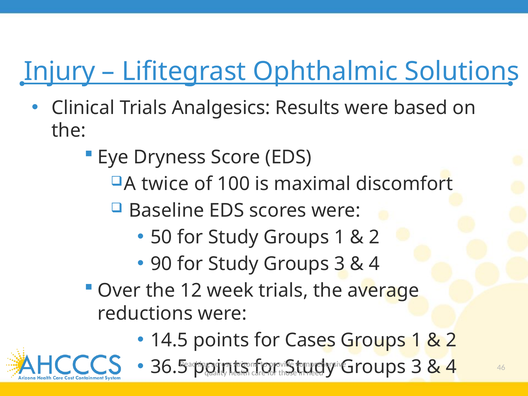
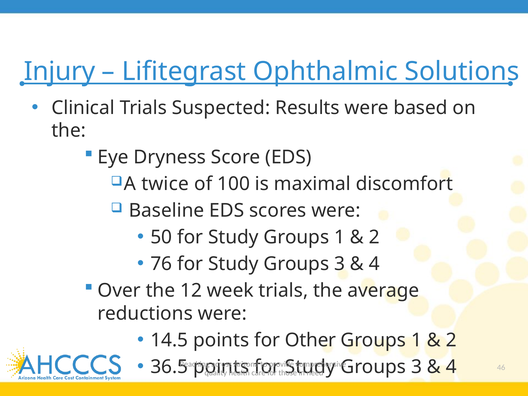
Analgesics: Analgesics -> Suspected (221, 108)
90: 90 -> 76 (161, 264)
Cases: Cases -> Other (310, 340)
